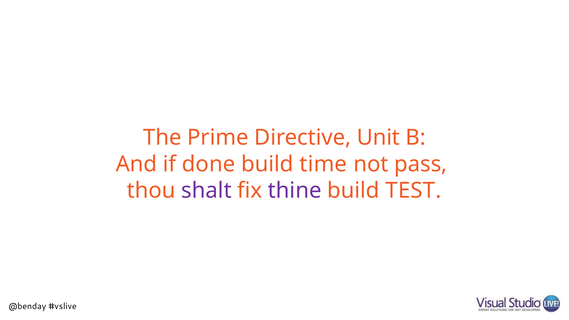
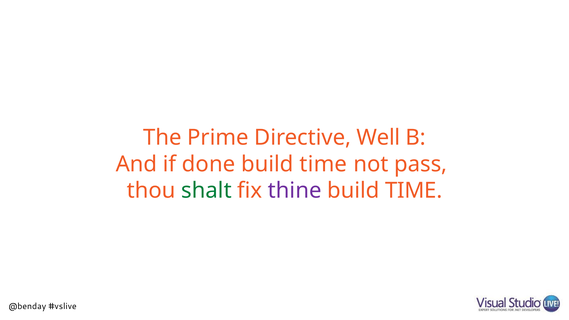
Unit: Unit -> Well (378, 138)
shalt colour: purple -> green (206, 191)
TEST: TEST -> TIME (414, 191)
